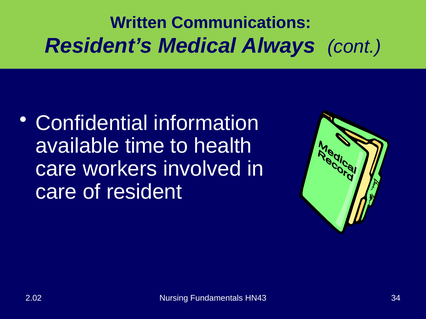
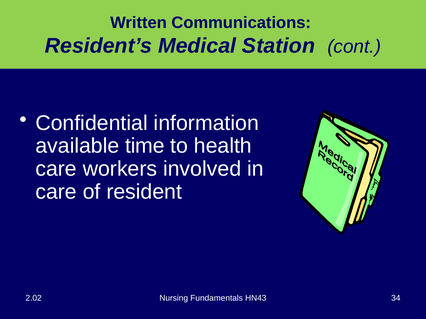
Always: Always -> Station (279, 46)
